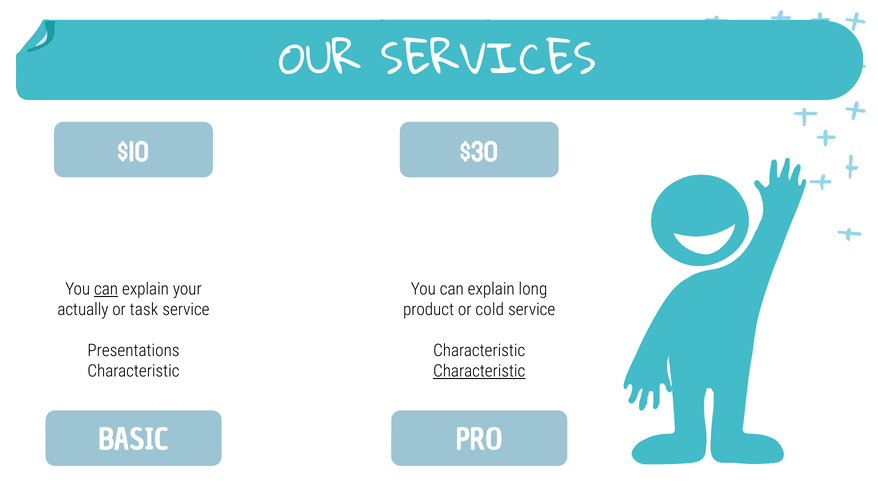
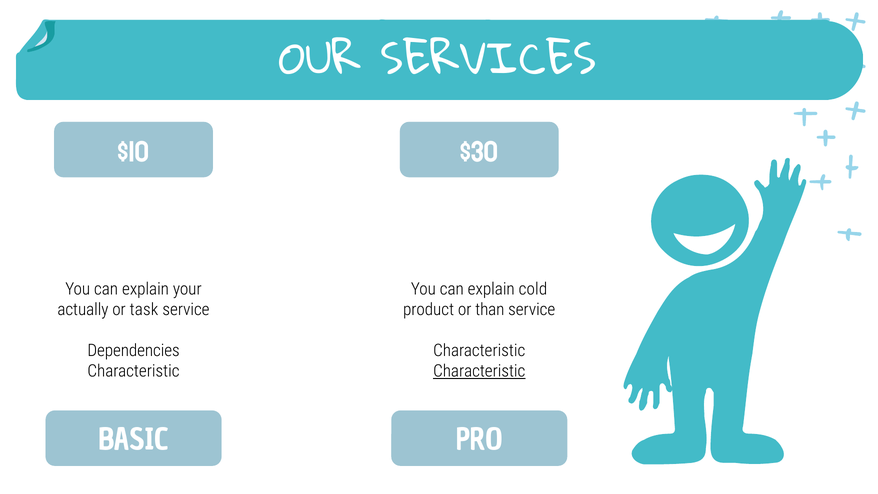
can underline: present -> none (106, 289)
long: long -> cold (533, 289)
cold: cold -> than (490, 309)
Presentations: Presentations -> Dependencies (134, 350)
